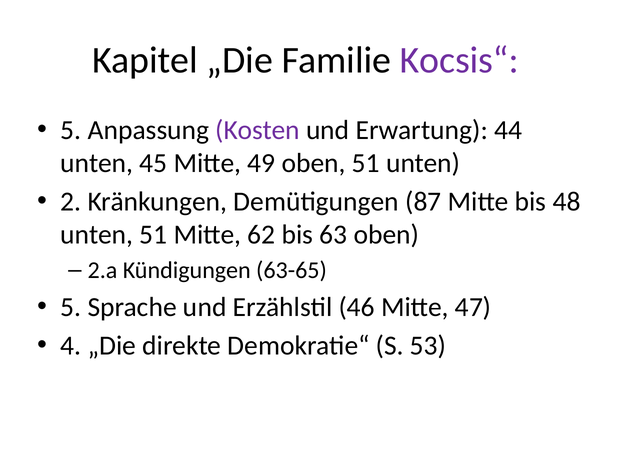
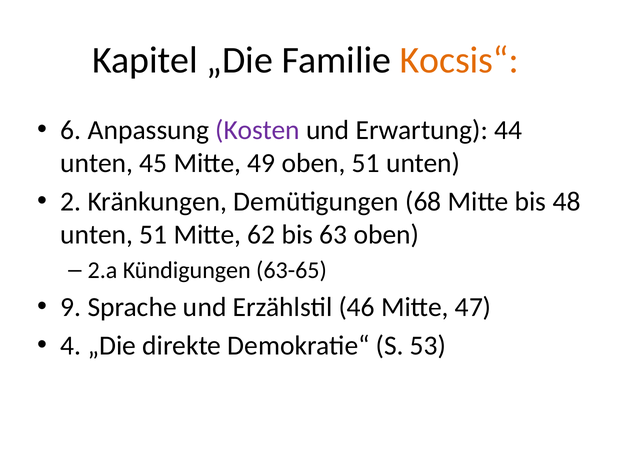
Kocsis“ colour: purple -> orange (459, 60)
5: 5 -> 6 (71, 130)
87: 87 -> 68 (423, 202)
5: 5 -> 9 (71, 307)
